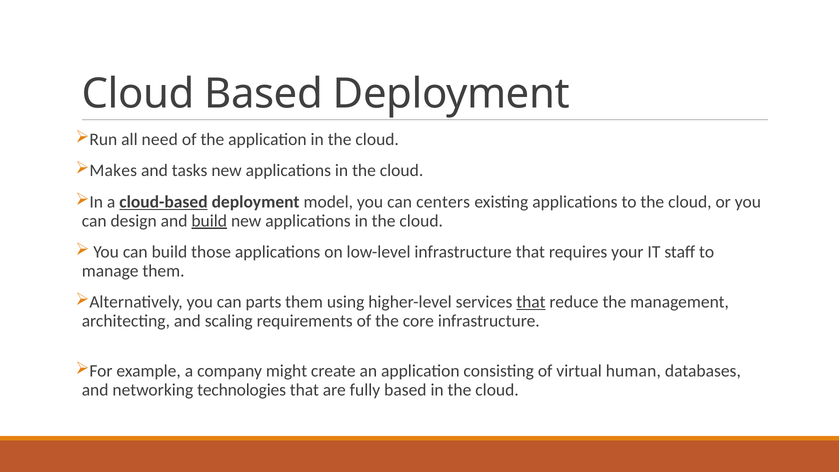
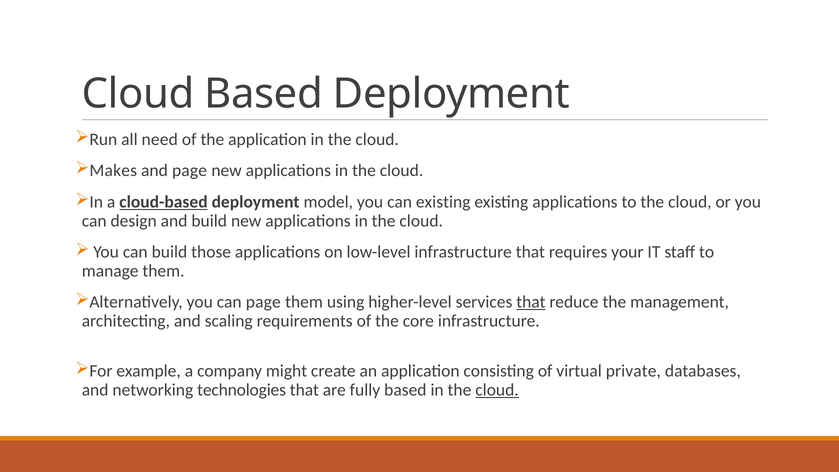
and tasks: tasks -> page (190, 171)
can centers: centers -> existing (443, 202)
build underline: present -> none (209, 221)
can parts: parts -> page (263, 302)
human: human -> private (633, 371)
cloud underline: none -> present (497, 390)
